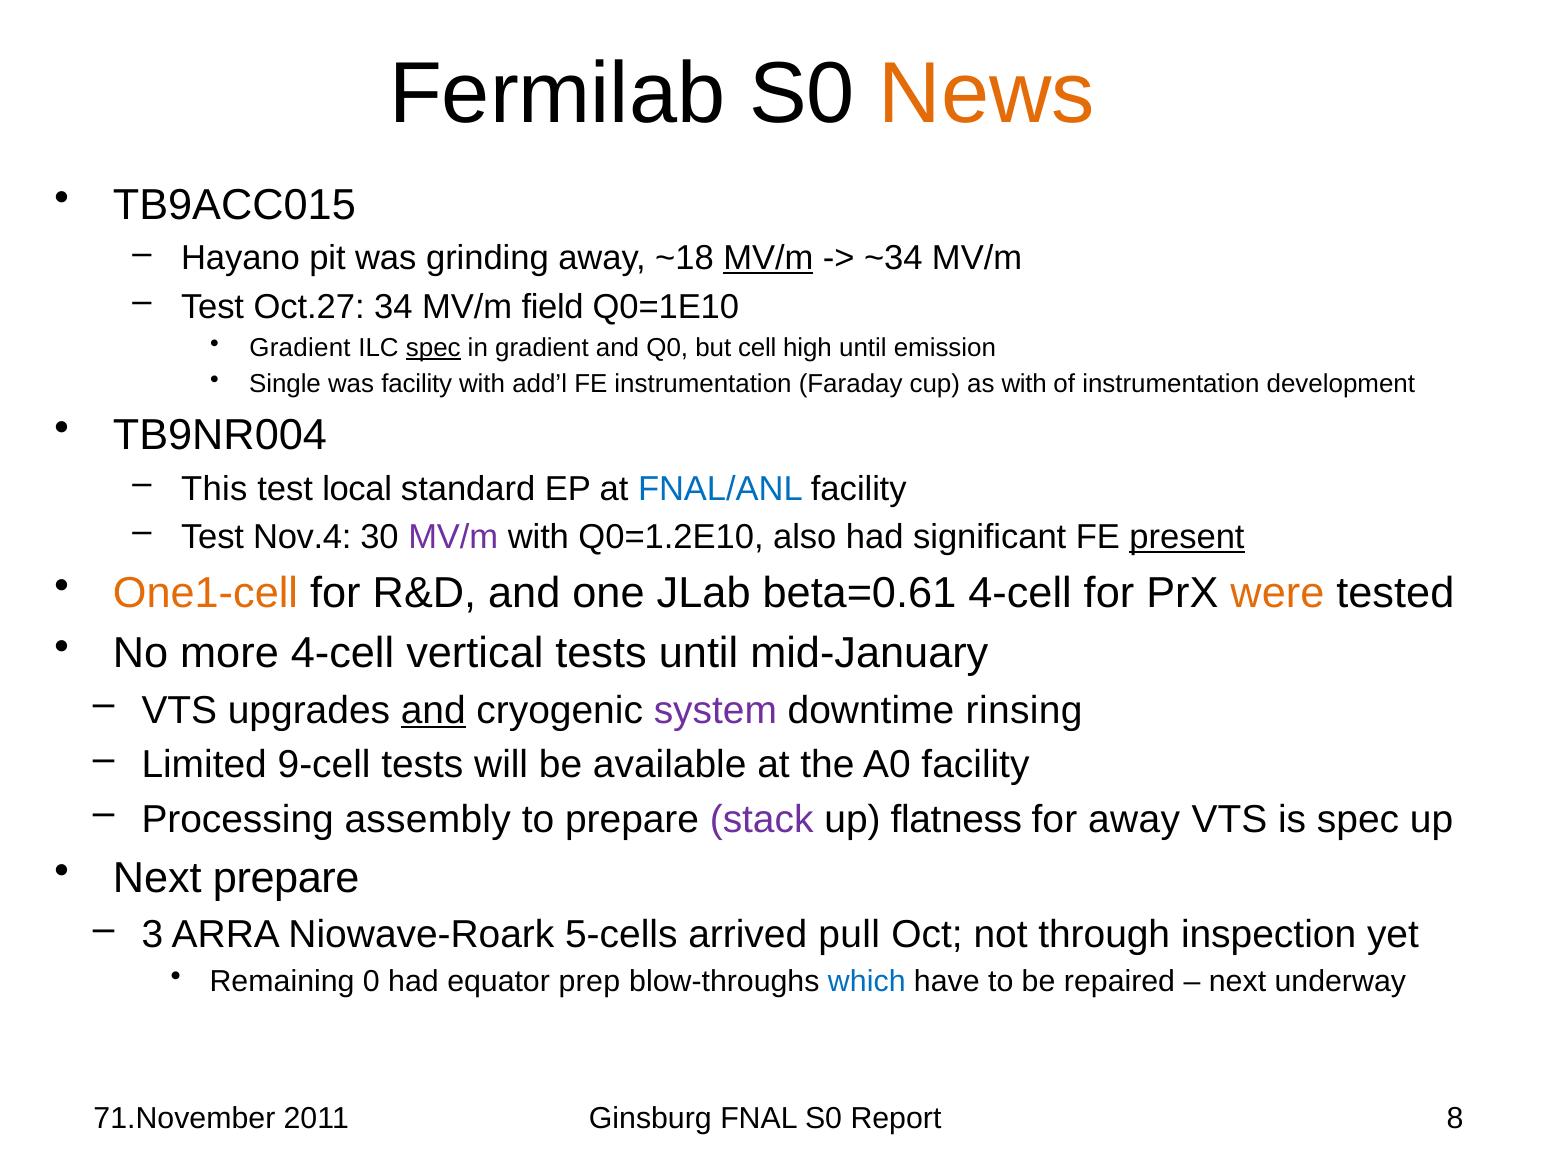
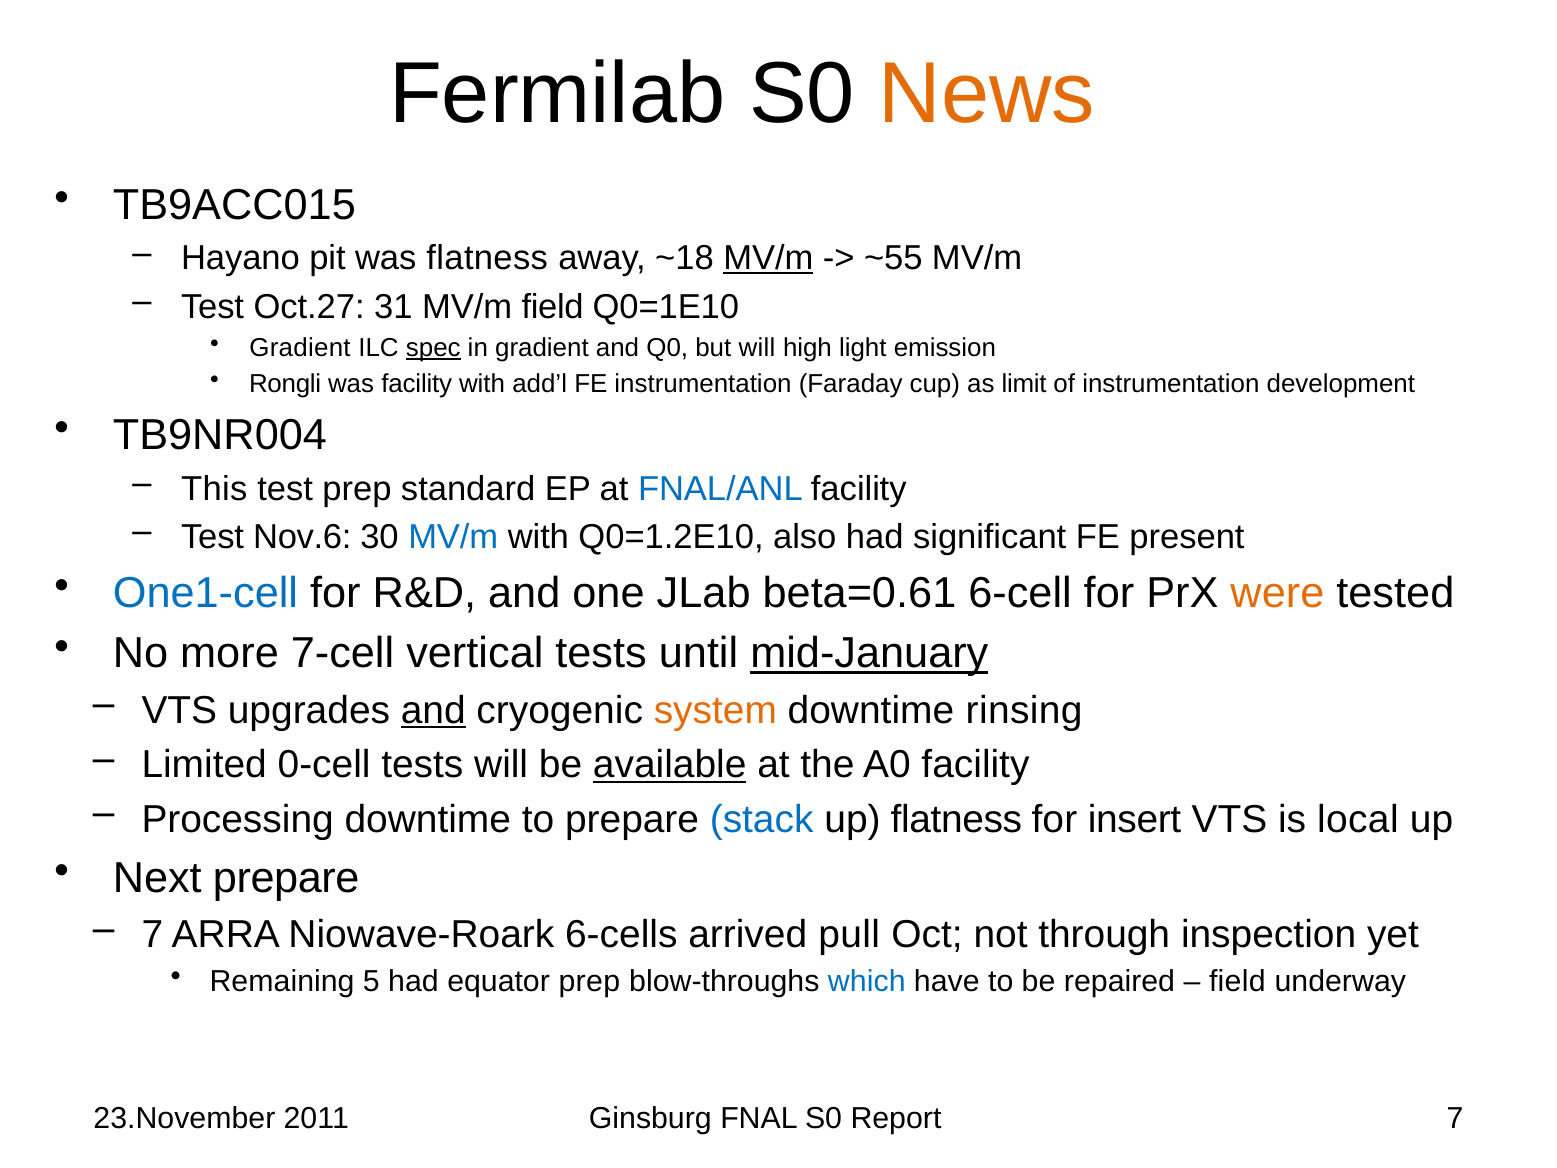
was grinding: grinding -> flatness (487, 258)
~34: ~34 -> ~55 (893, 258)
34: 34 -> 31 (393, 307)
but cell: cell -> will (757, 348)
high until: until -> light (863, 348)
Single: Single -> Rongli (285, 384)
as with: with -> limit (1024, 384)
test local: local -> prep (357, 489)
Nov.4: Nov.4 -> Nov.6 (302, 537)
MV/m colour: purple -> blue (453, 537)
present underline: present -> none (1187, 537)
One1-cell colour: orange -> blue (205, 593)
beta=0.61 4-cell: 4-cell -> 6-cell (1020, 593)
more 4-cell: 4-cell -> 7-cell (342, 654)
mid-January underline: none -> present (869, 654)
system colour: purple -> orange (715, 710)
9-cell: 9-cell -> 0-cell (324, 765)
available underline: none -> present (670, 765)
Processing assembly: assembly -> downtime (428, 819)
stack colour: purple -> blue (762, 819)
for away: away -> insert (1135, 819)
is spec: spec -> local (1358, 819)
3: 3 -> 7 (152, 934)
5-cells: 5-cells -> 6-cells (621, 934)
0: 0 -> 5 (371, 981)
next: next -> field (1237, 981)
71.November: 71.November -> 23.November (184, 1118)
Report 8: 8 -> 7 (1455, 1118)
